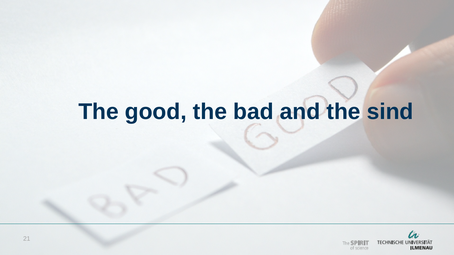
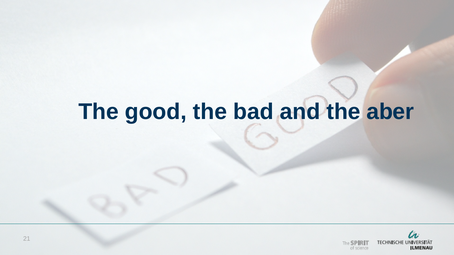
sind: sind -> aber (390, 112)
